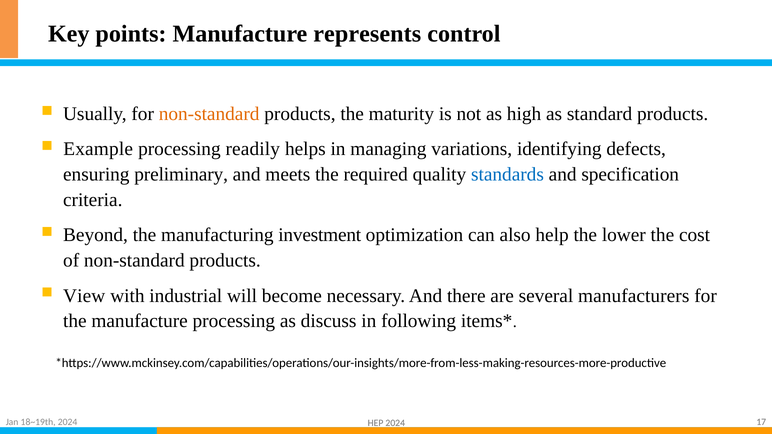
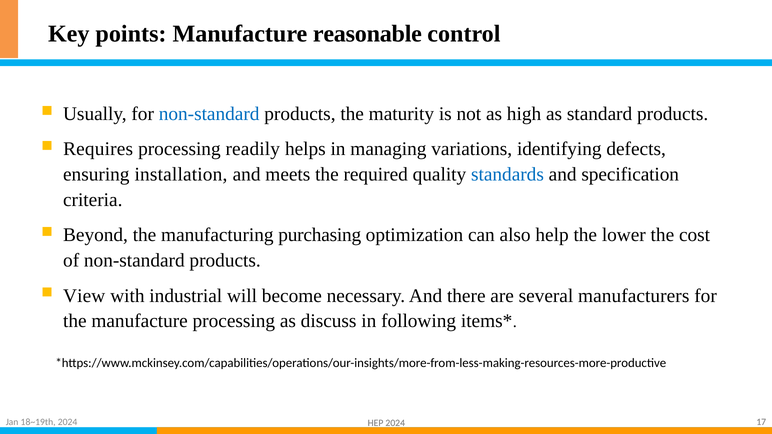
represents: represents -> reasonable (367, 34)
non-standard colour: orange -> blue (209, 114)
Example: Example -> Requires (98, 149)
preliminary: preliminary -> installation (181, 175)
investment: investment -> purchasing (320, 235)
